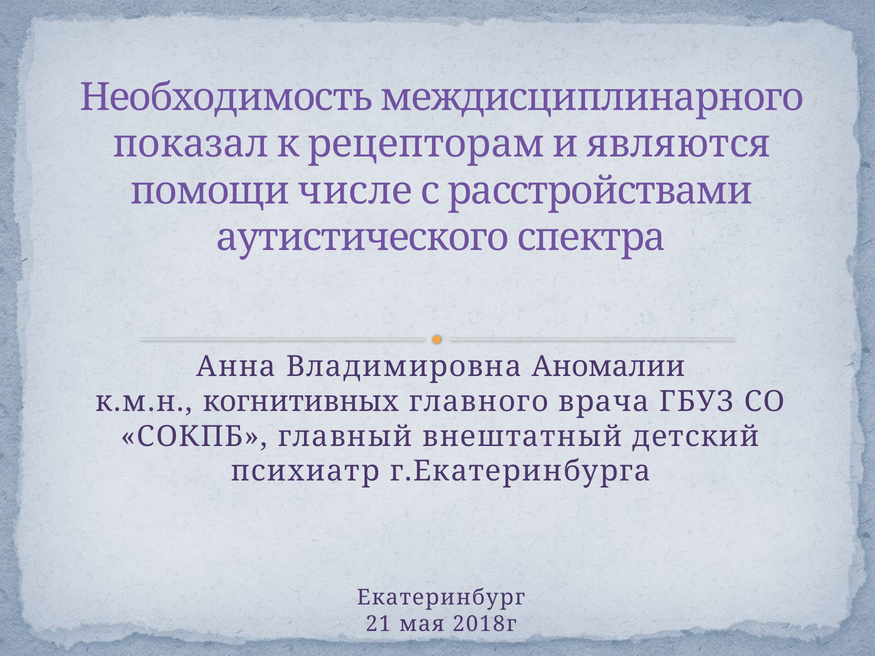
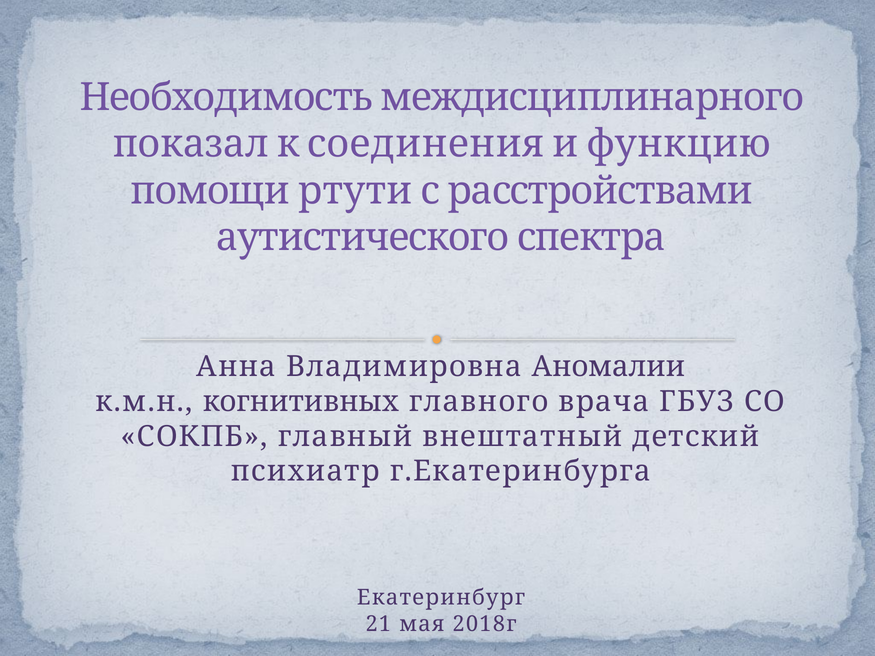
рецепторам: рецепторам -> соединения (426, 144)
являются: являются -> функцию (679, 144)
числе: числе -> ртути (355, 191)
